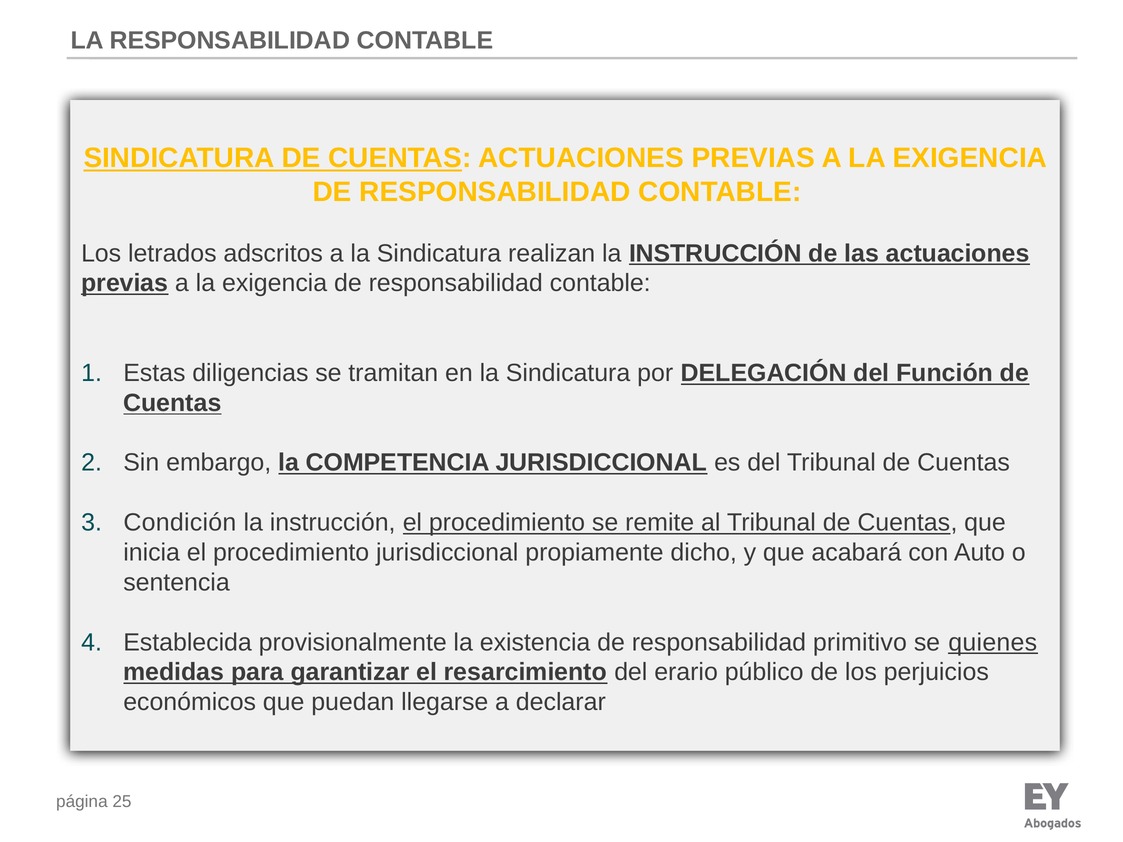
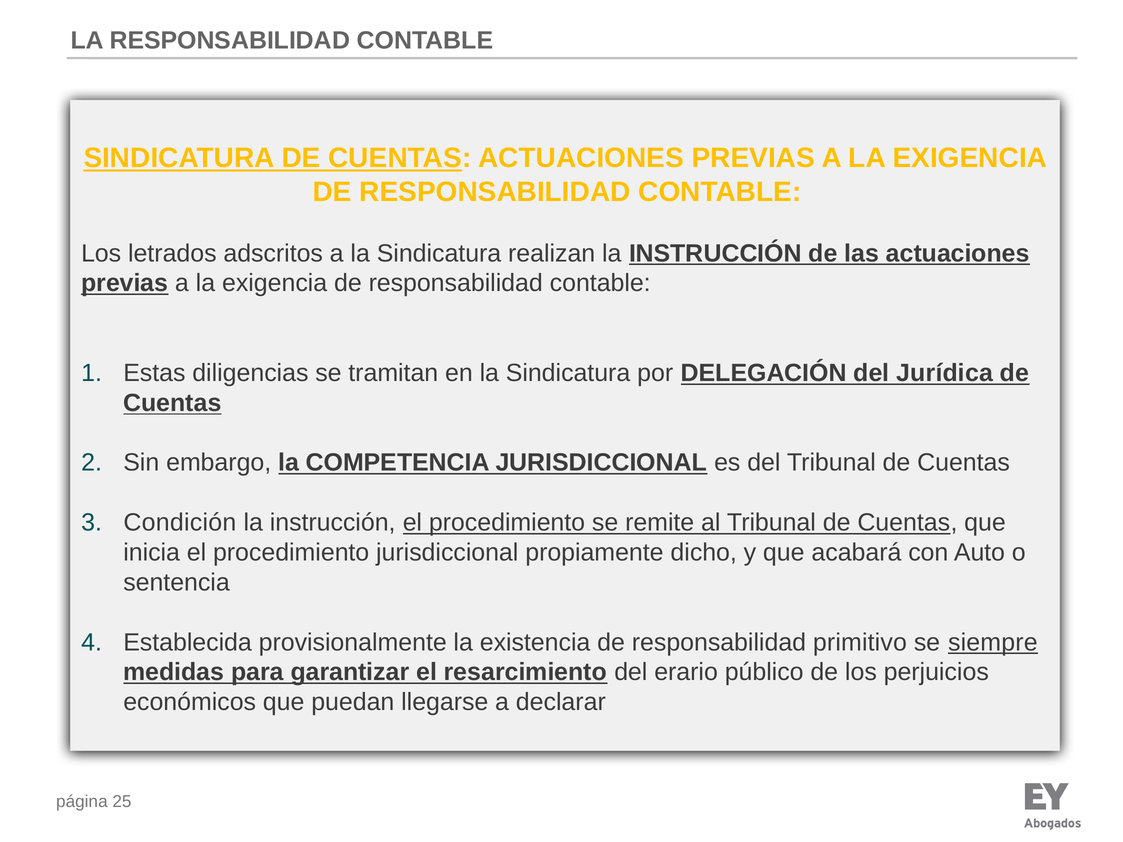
Función: Función -> Jurídica (945, 373)
quienes: quienes -> siempre (993, 642)
